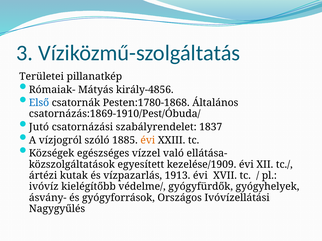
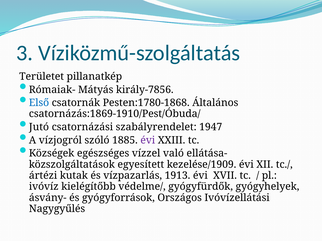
Területei: Területei -> Területet (42, 77)
király-4856: király-4856 -> király-7856 (145, 90)
1837: 1837 -> 1947 (211, 127)
évi colour: orange -> purple (148, 140)
